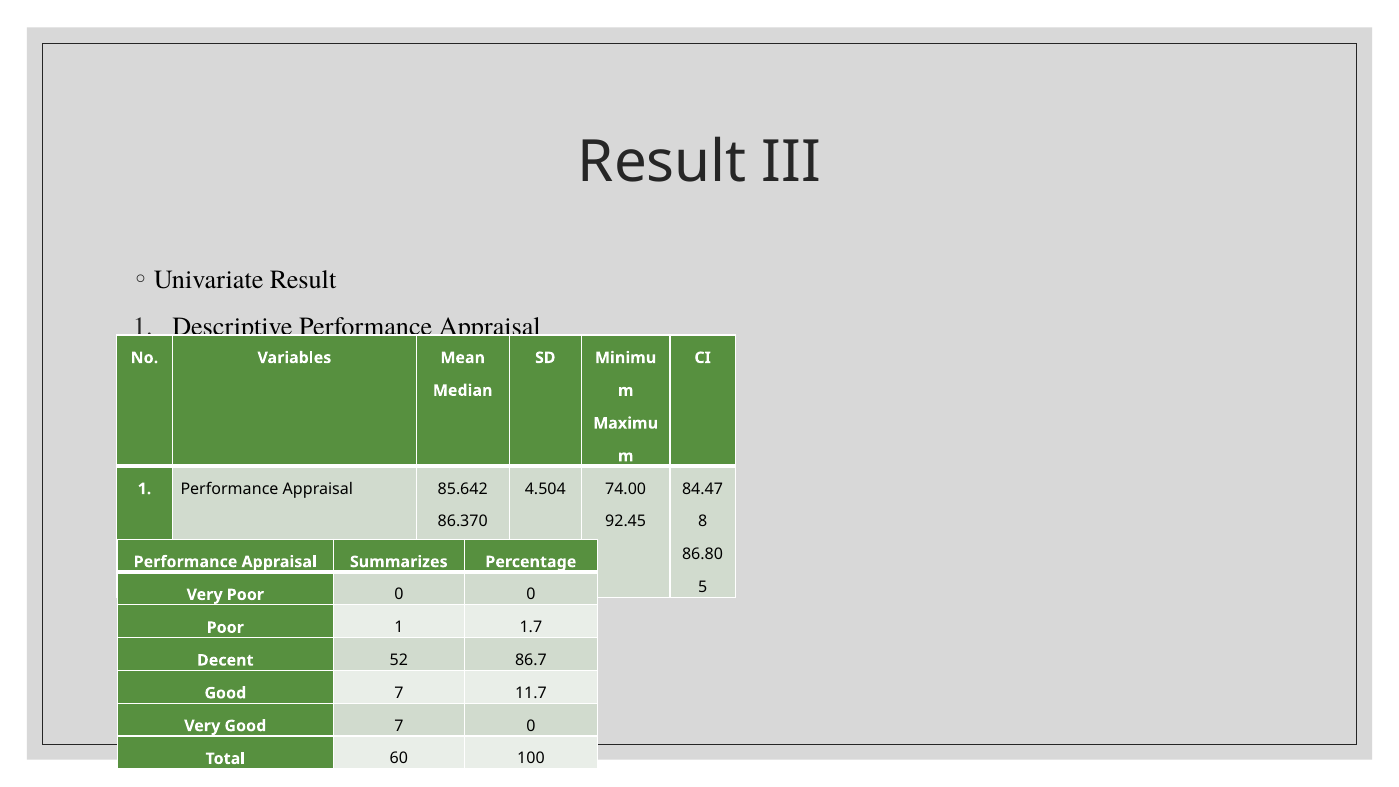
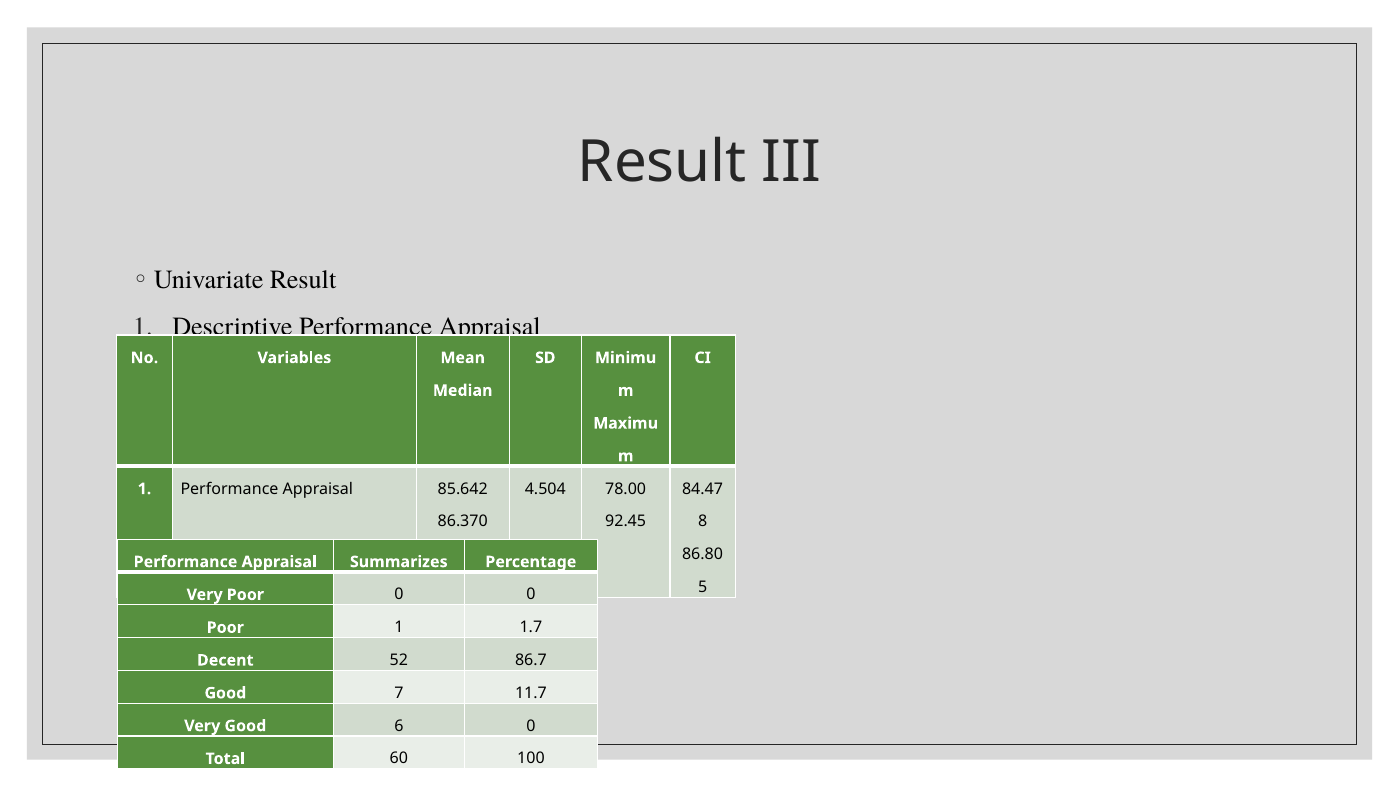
74.00: 74.00 -> 78.00 (626, 489)
7: 7 -> 6 (399, 726)
